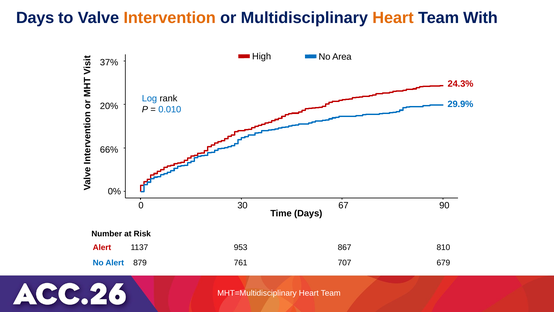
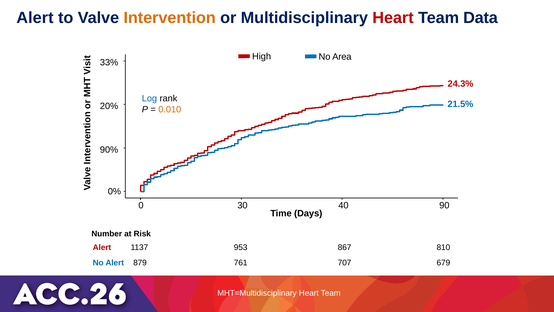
Days: Days -> Alert (35, 18)
Heart colour: orange -> red (393, 18)
With: With -> Data (480, 18)
37%: 37% -> 33% (109, 62)
29.9%: 29.9% -> 21.5% (460, 104)
0.010 colour: blue -> orange (170, 109)
66%: 66% -> 90% (109, 149)
67: 67 -> 40 (343, 205)
